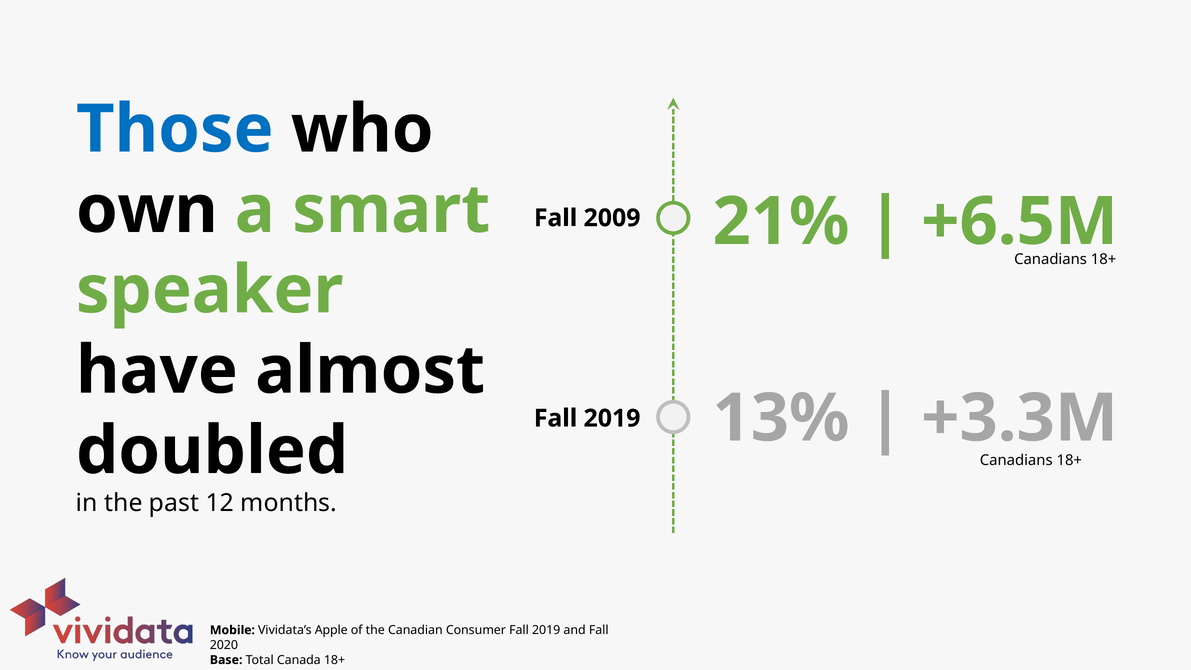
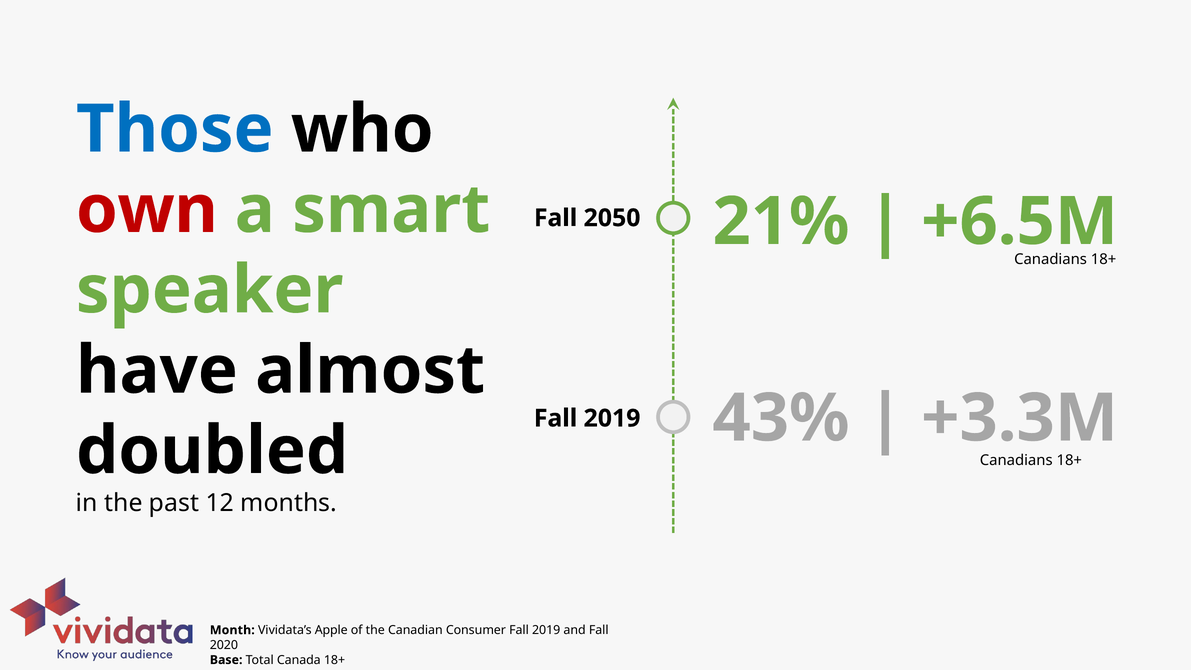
own colour: black -> red (147, 210)
2009: 2009 -> 2050 (612, 218)
13%: 13% -> 43% (781, 418)
Mobile: Mobile -> Month (232, 630)
